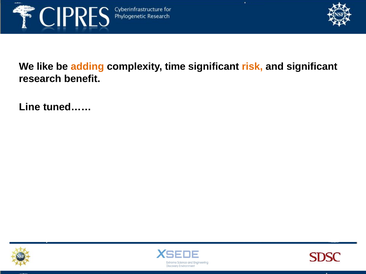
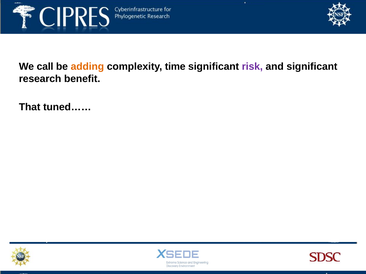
like: like -> call (45, 67)
risk colour: orange -> purple (252, 67)
Line: Line -> That (30, 107)
